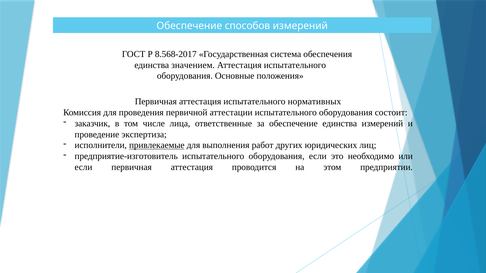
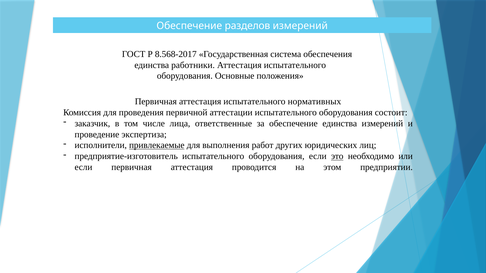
способов: способов -> разделов (247, 26)
значением: значением -> работники (193, 65)
это underline: none -> present (337, 156)
